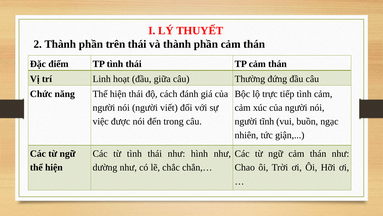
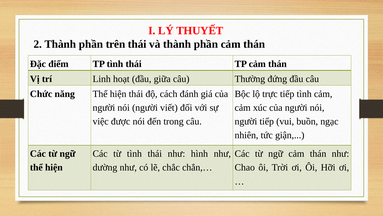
người tĩnh: tĩnh -> tiếp (267, 121)
